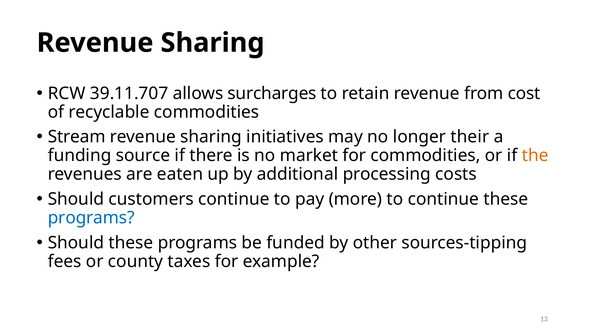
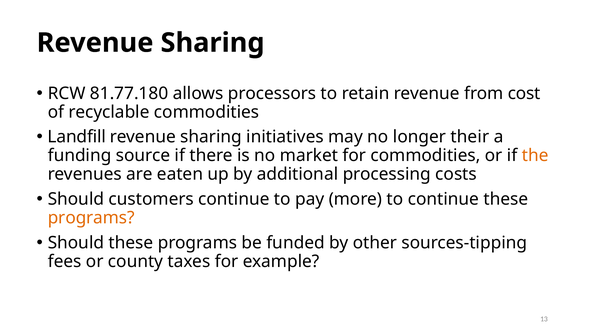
39.11.707: 39.11.707 -> 81.77.180 (129, 93)
surcharges: surcharges -> processors (272, 93)
Stream: Stream -> Landfill (77, 137)
programs colour: blue -> orange (91, 217)
